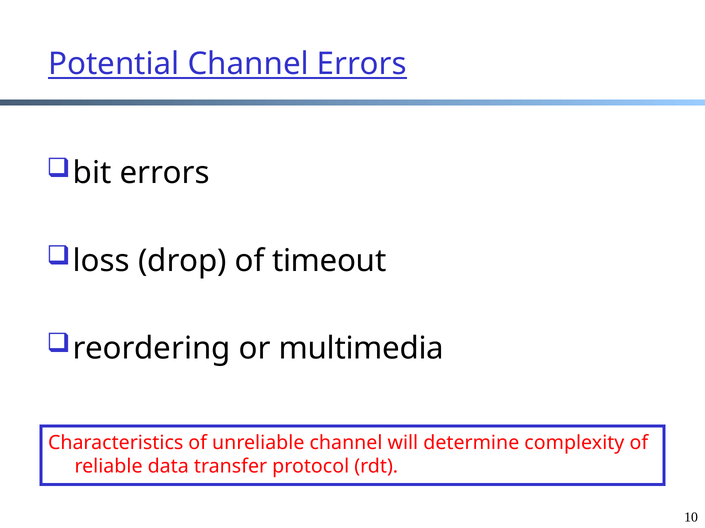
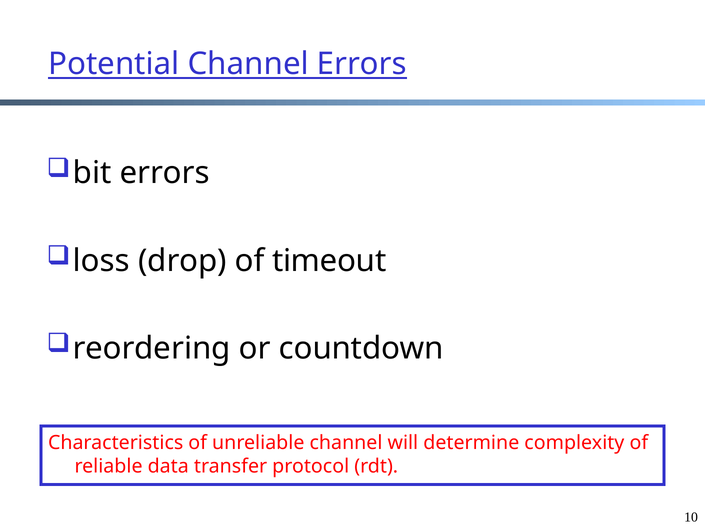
multimedia: multimedia -> countdown (361, 349)
